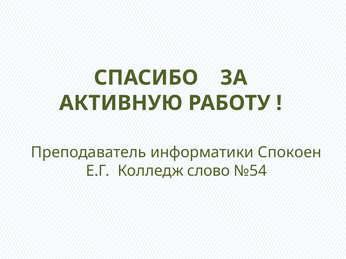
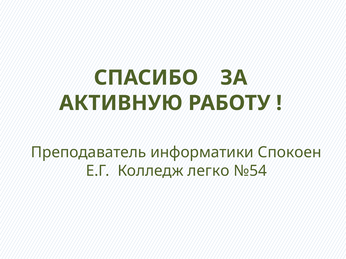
слово: слово -> легко (208, 171)
